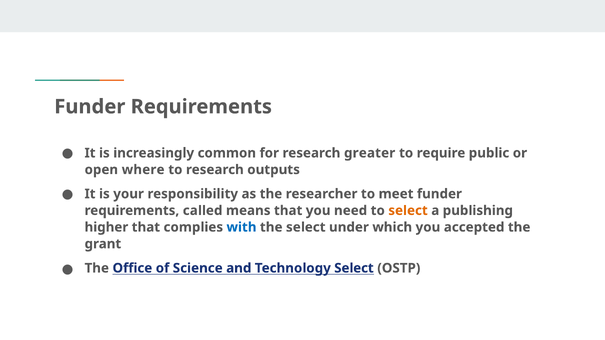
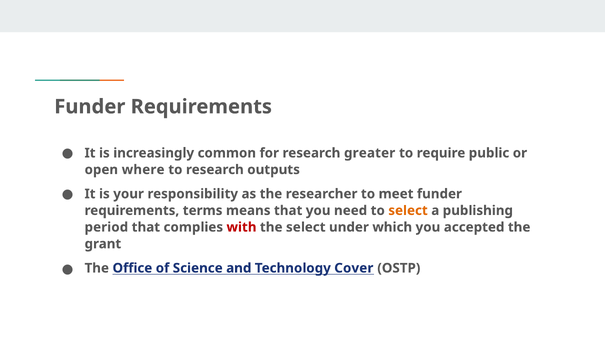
called: called -> terms (203, 211)
higher: higher -> period (106, 227)
with colour: blue -> red (241, 227)
Technology Select: Select -> Cover (354, 268)
